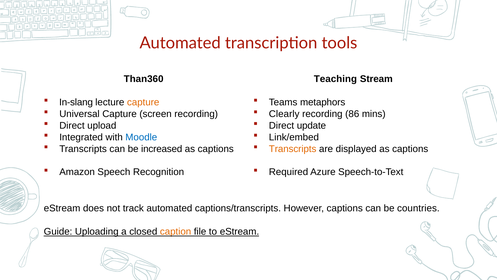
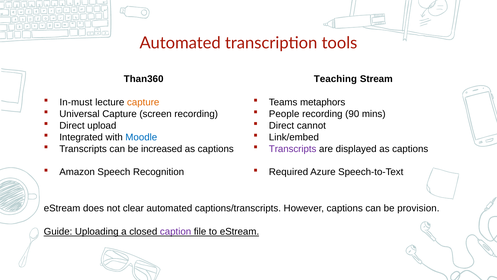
In-slang: In-slang -> In-must (76, 102)
Clearly: Clearly -> People (284, 114)
86: 86 -> 90 (352, 114)
update: update -> cannot (311, 125)
Transcripts colour: orange -> purple (293, 149)
track: track -> clear (133, 208)
countries: countries -> provision (418, 208)
caption colour: orange -> purple (176, 231)
